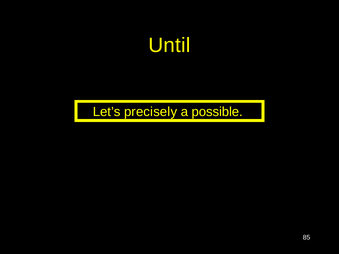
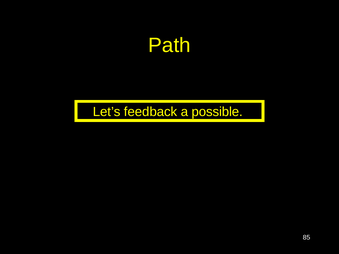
Until: Until -> Path (169, 45)
precisely: precisely -> feedback (151, 112)
